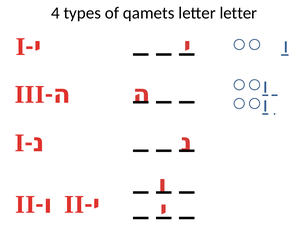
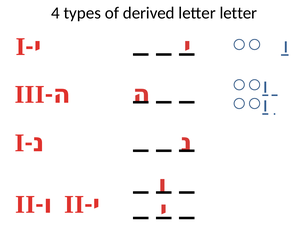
qamets: qamets -> derived (149, 13)
